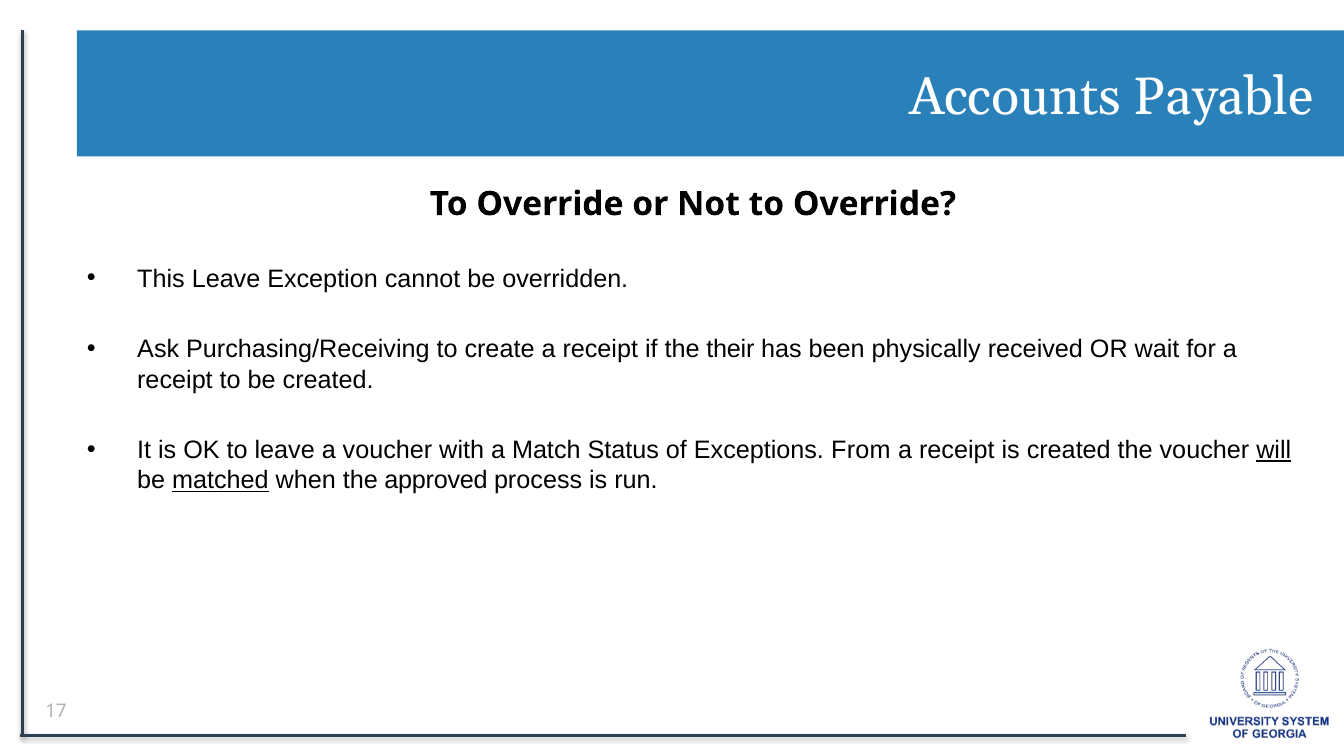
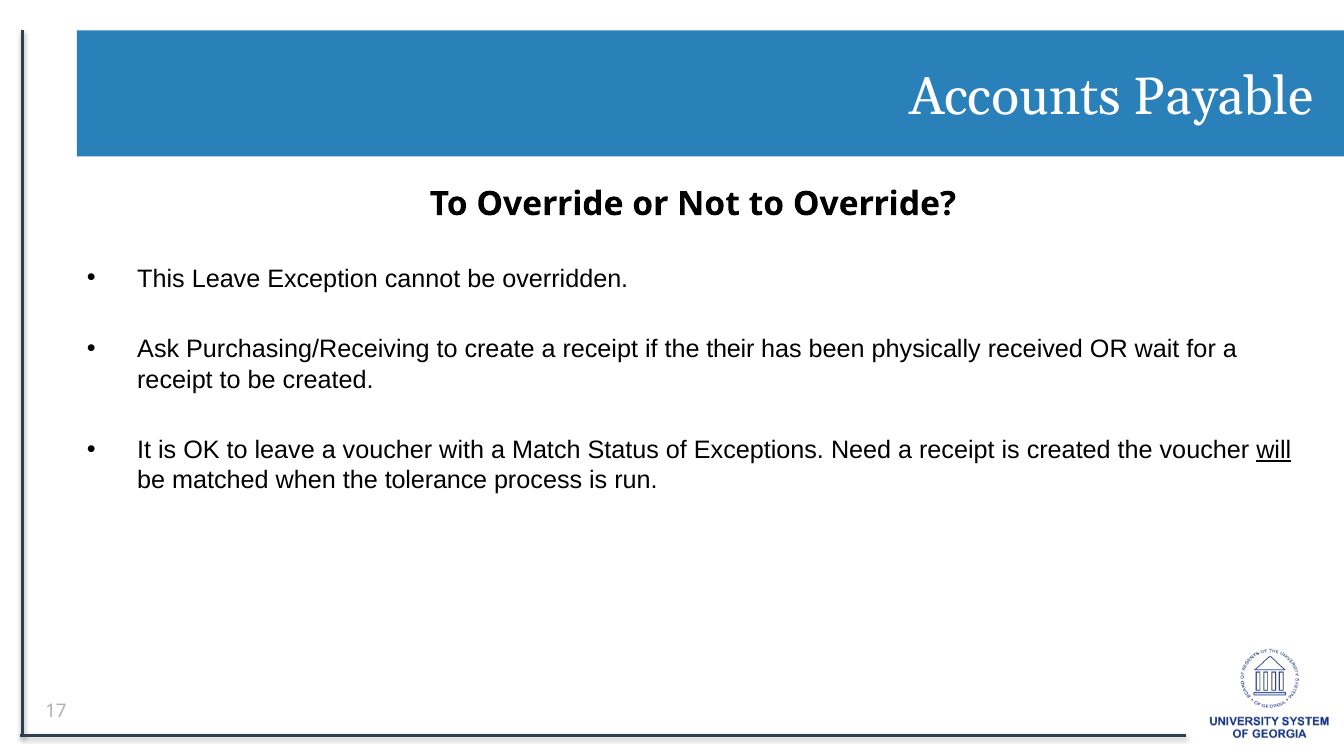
From: From -> Need (861, 450)
matched underline: present -> none (220, 481)
approved: approved -> tolerance (436, 481)
